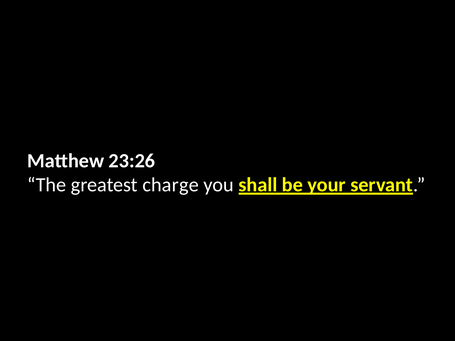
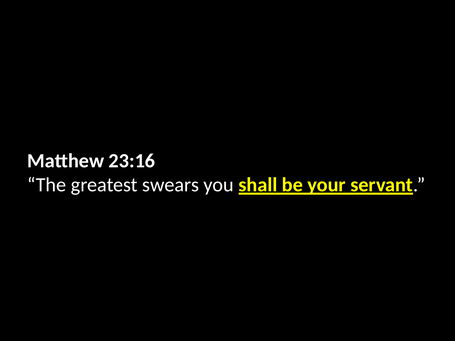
23:26: 23:26 -> 23:16 (132, 161)
charge: charge -> swears (171, 185)
